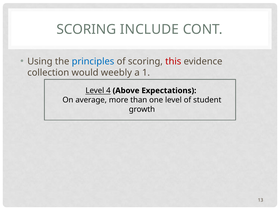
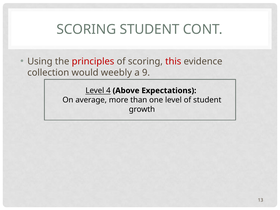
SCORING INCLUDE: INCLUDE -> STUDENT (150, 29)
principles colour: blue -> red (93, 61)
1: 1 -> 9 (146, 73)
